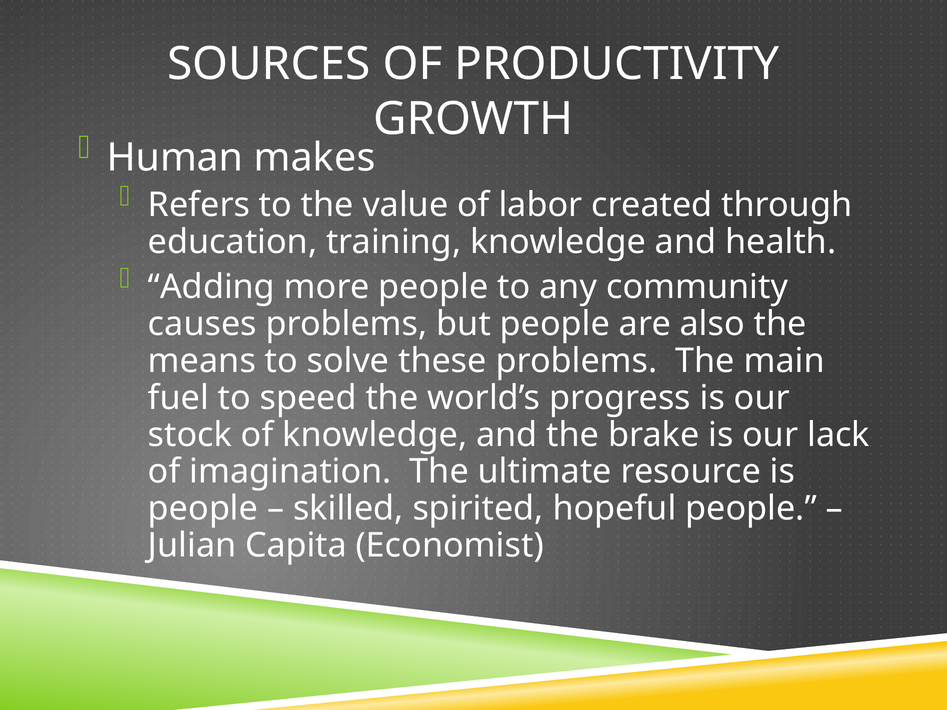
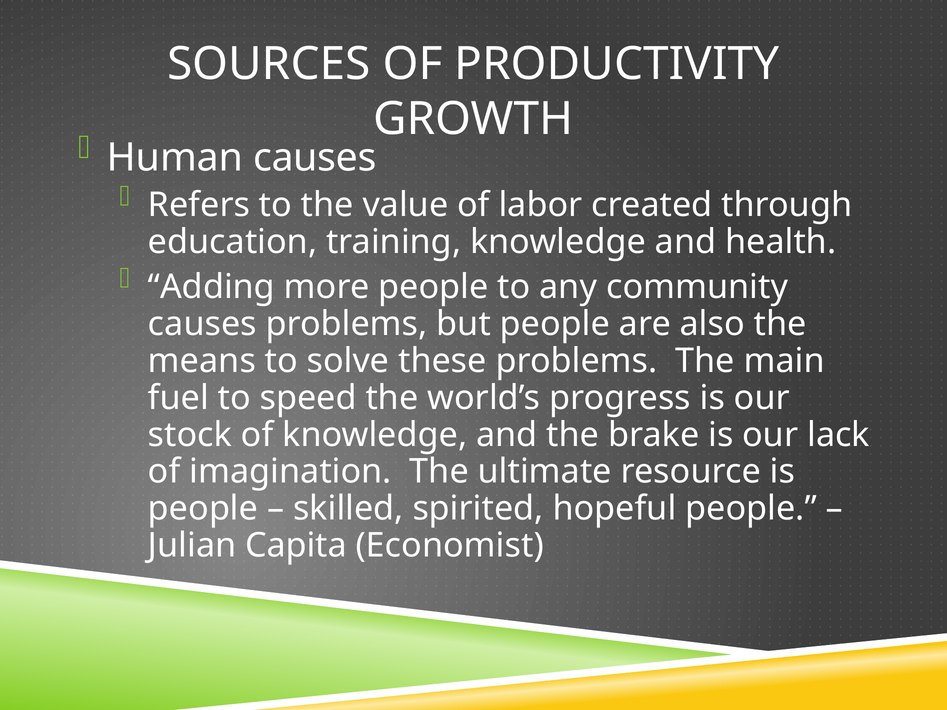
Human makes: makes -> causes (315, 158)
